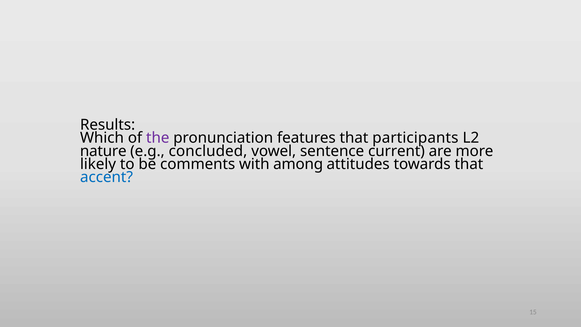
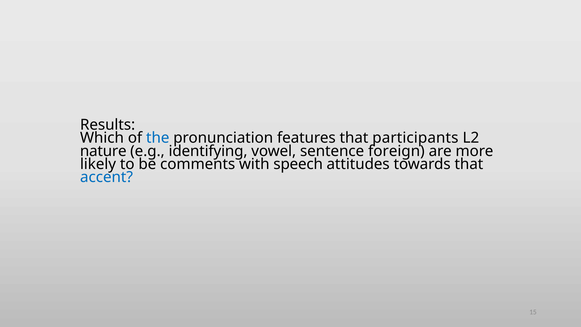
the colour: purple -> blue (158, 138)
concluded: concluded -> identifying (208, 151)
current: current -> foreign (396, 151)
among: among -> speech (298, 164)
